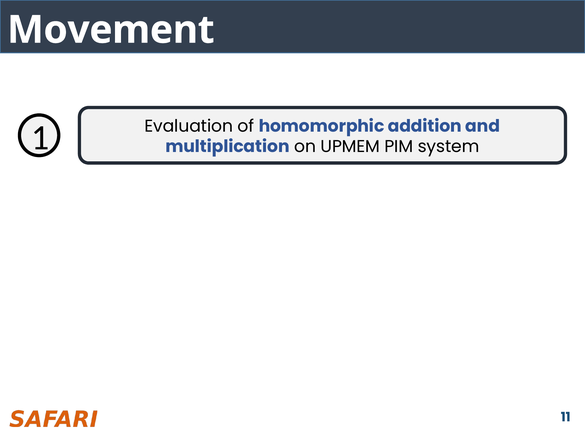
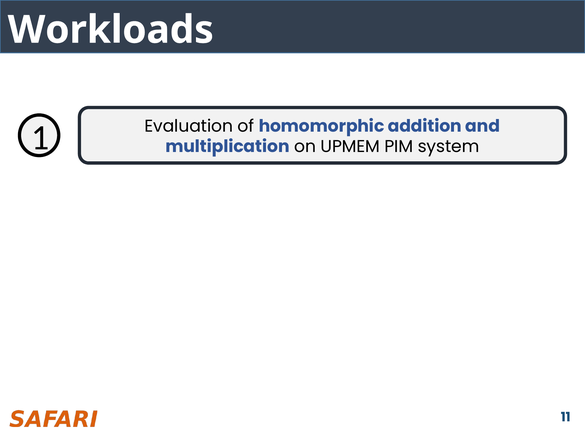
Movement: Movement -> Workloads (111, 30)
